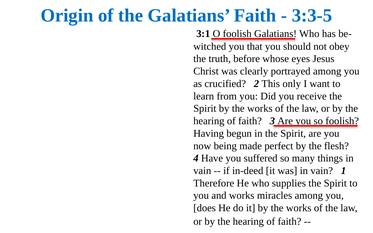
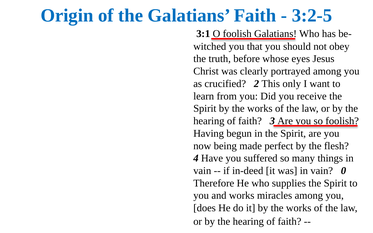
3:3-5: 3:3-5 -> 3:2-5 (312, 16)
1: 1 -> 0 (344, 171)
